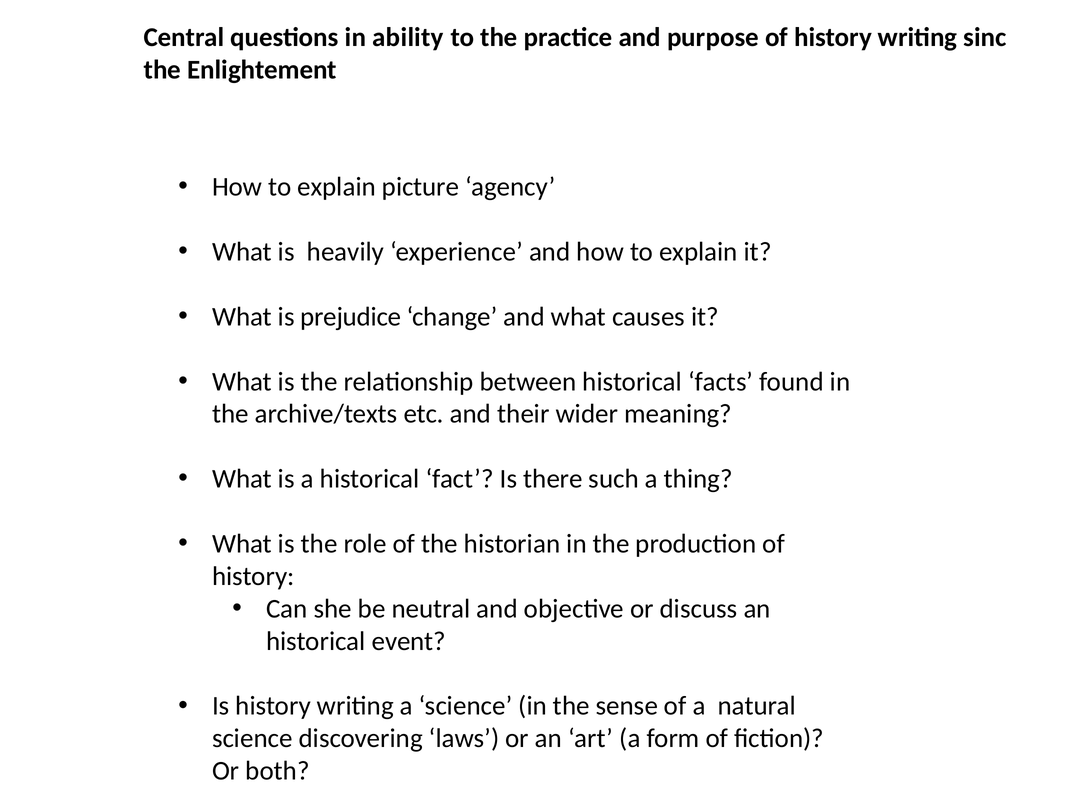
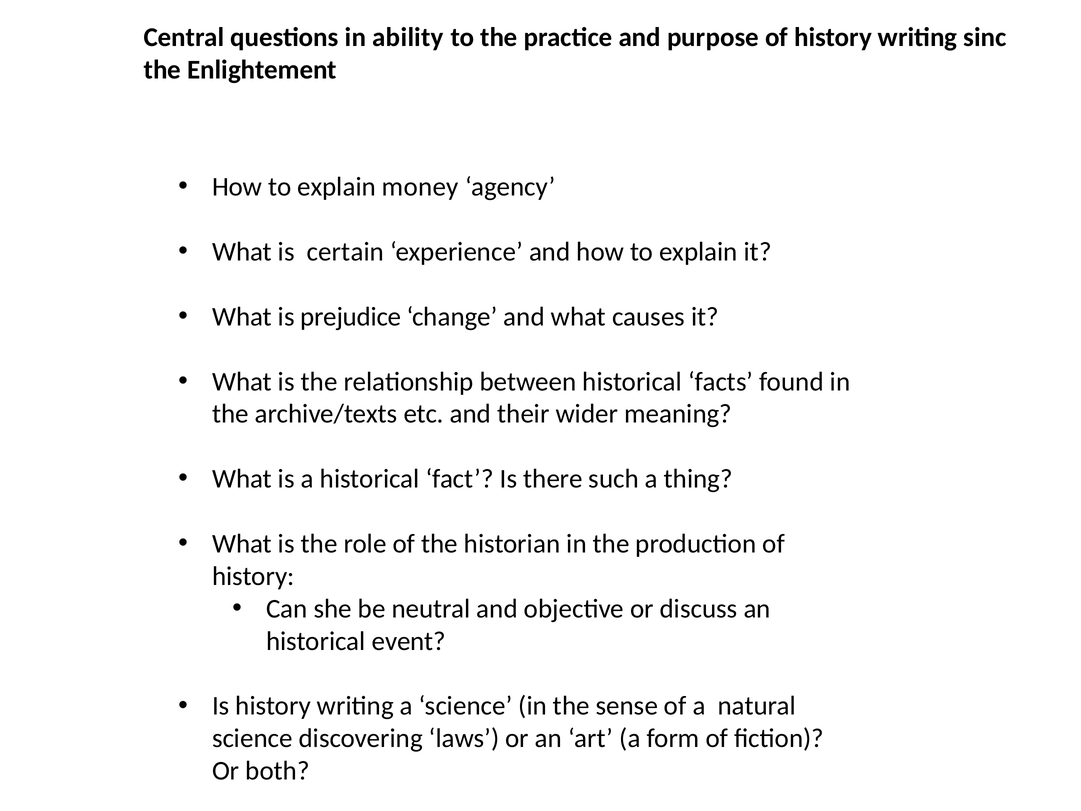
picture: picture -> money (420, 187)
heavily: heavily -> certain (345, 252)
